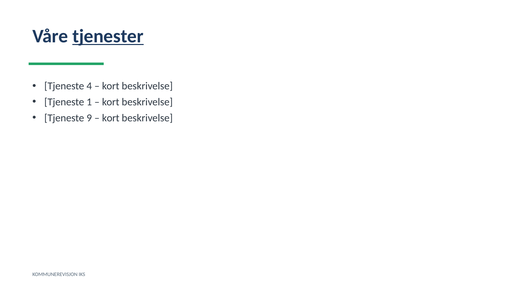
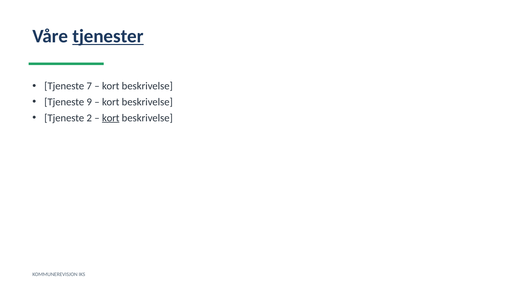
4: 4 -> 7 (89, 86)
1: 1 -> 9 (89, 102)
9: 9 -> 2 (89, 118)
kort underline: none -> present (111, 118)
